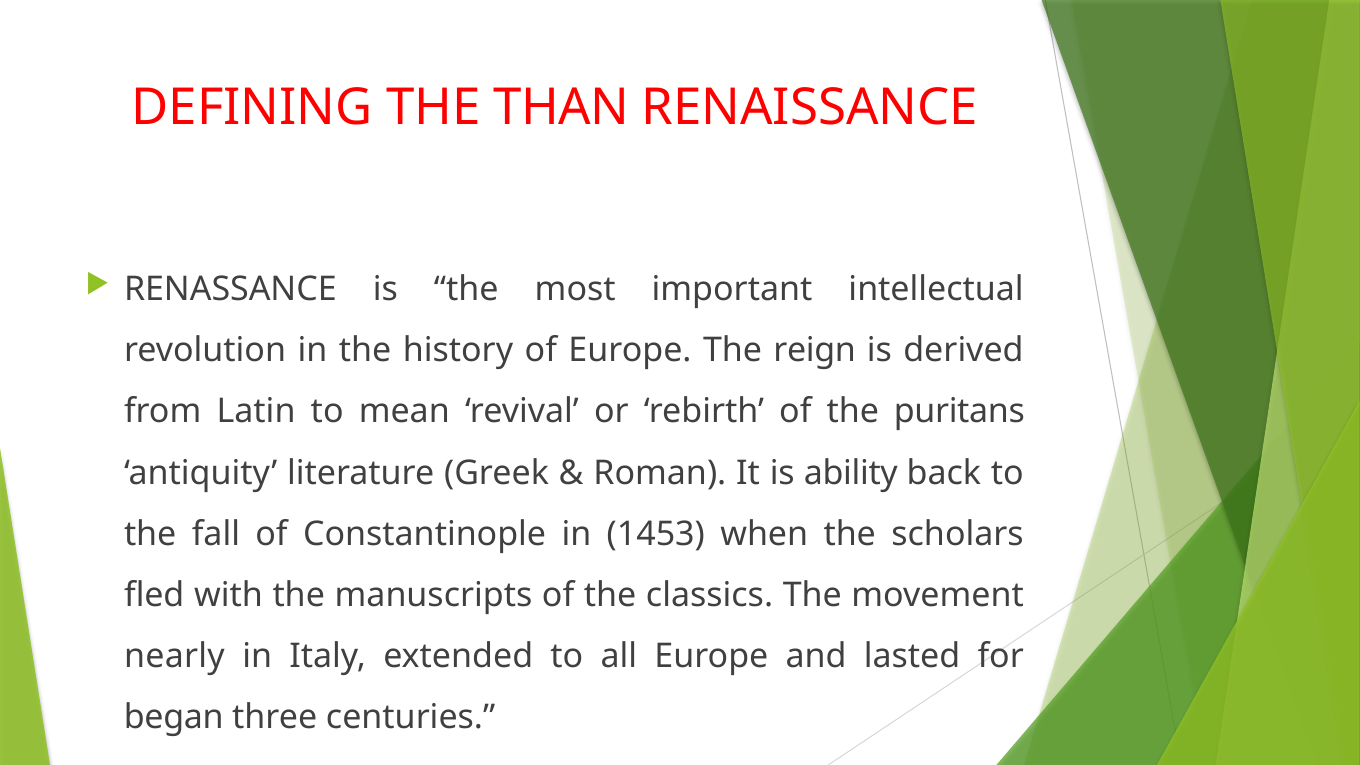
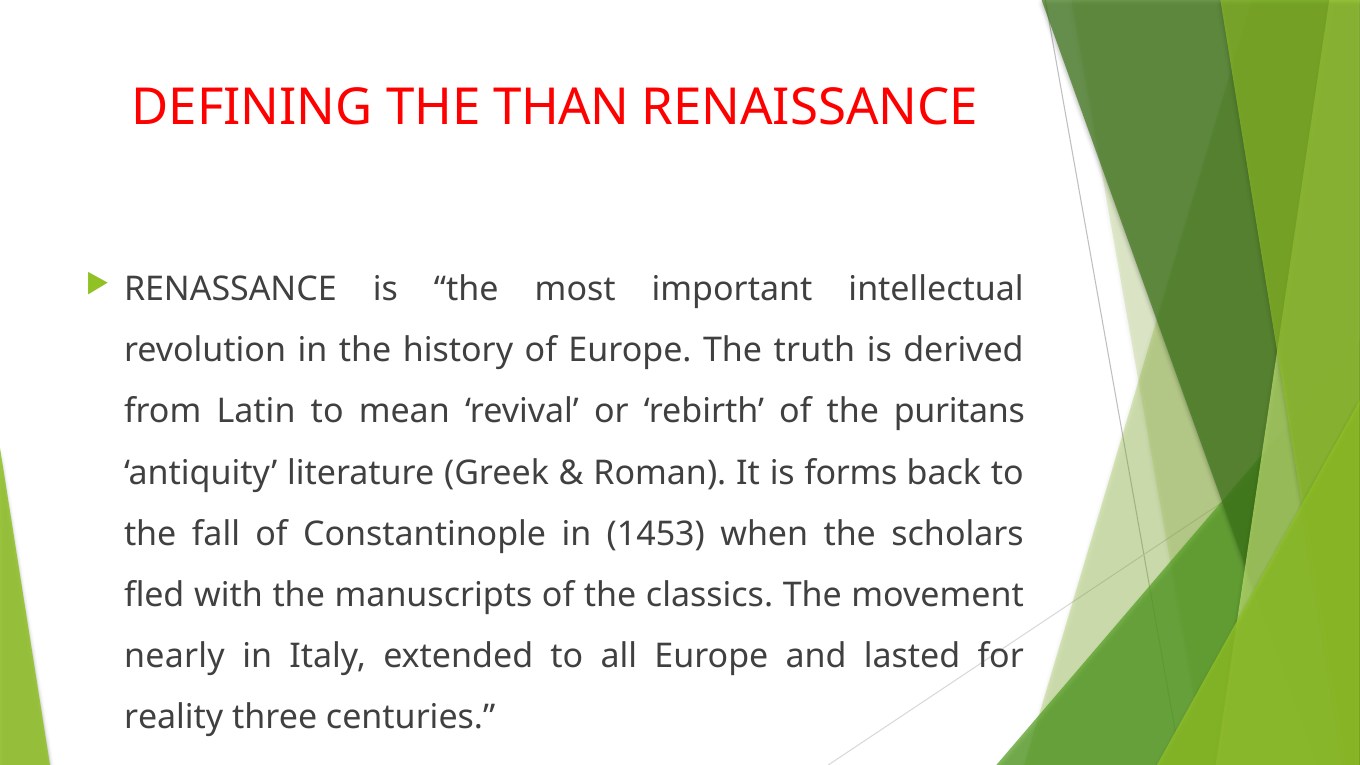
reign: reign -> truth (814, 351)
ability: ability -> forms (851, 473)
began: began -> reality (174, 718)
